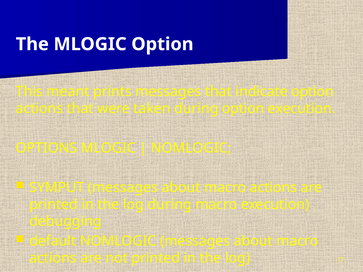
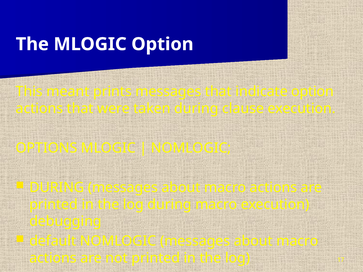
during option: option -> clause (243, 108)
SYMPUT: SYMPUT -> DURING (57, 188)
